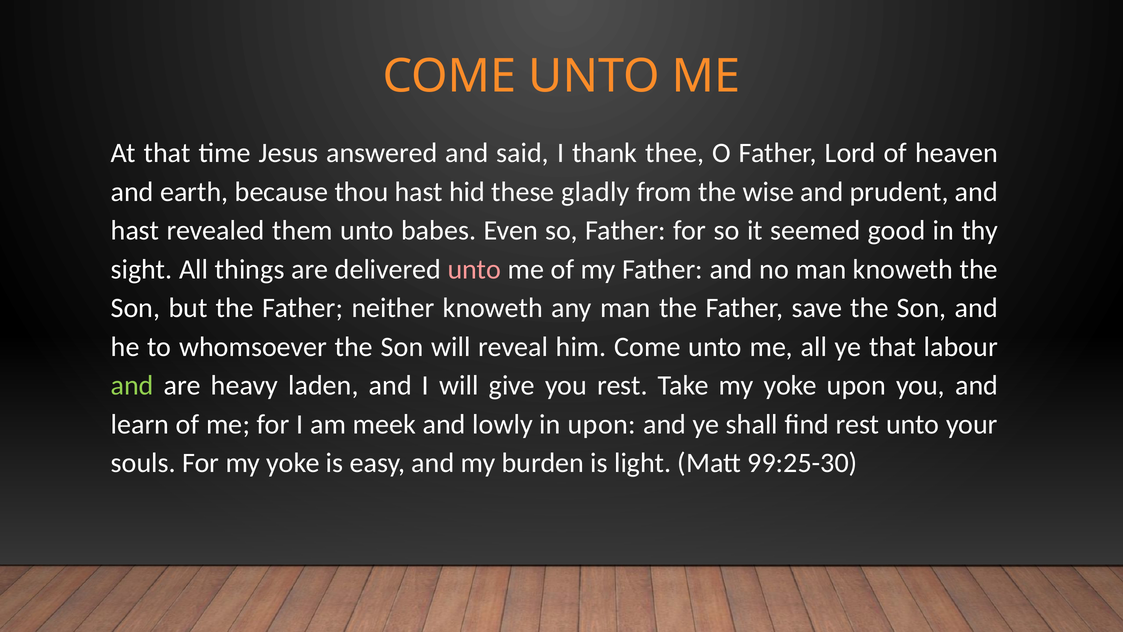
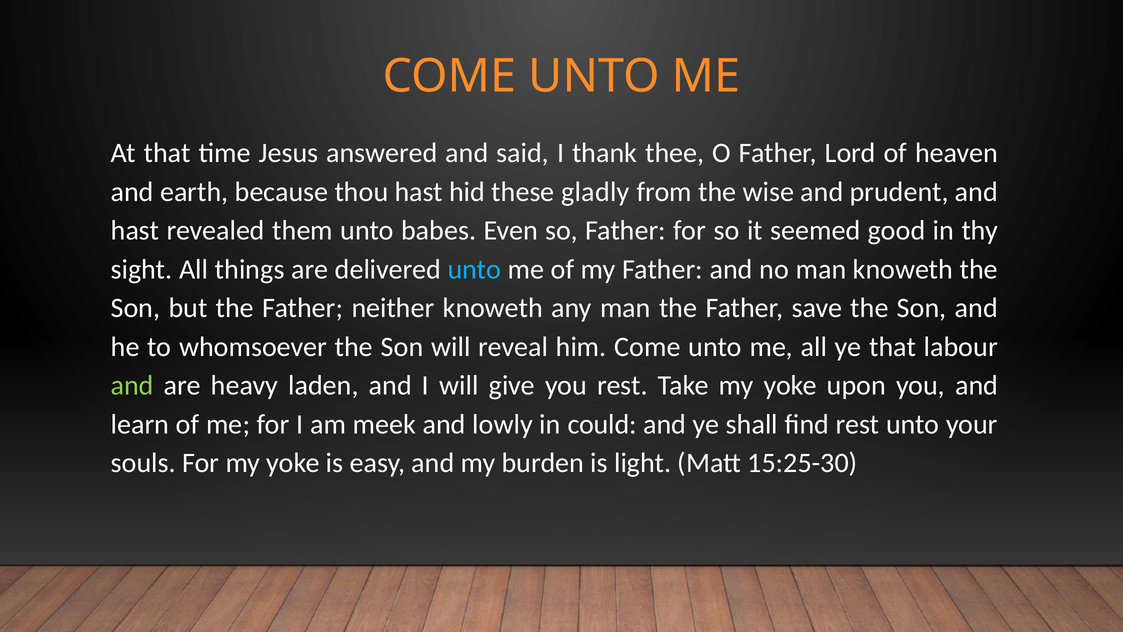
unto colour: pink -> light blue (474, 269)
in upon: upon -> could (602, 424)
99:25-30: 99:25-30 -> 15:25-30 (802, 463)
